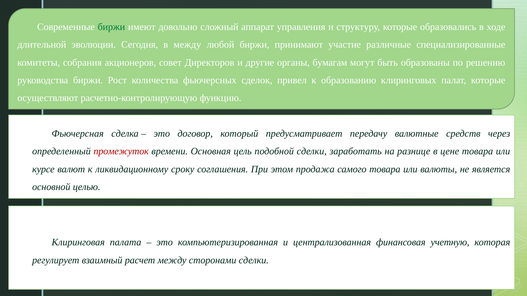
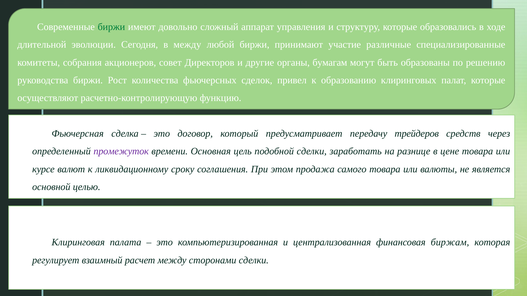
валютные: валютные -> трейдеров (417, 134)
промежуток colour: red -> purple (121, 152)
учетную: учетную -> биржам (450, 243)
